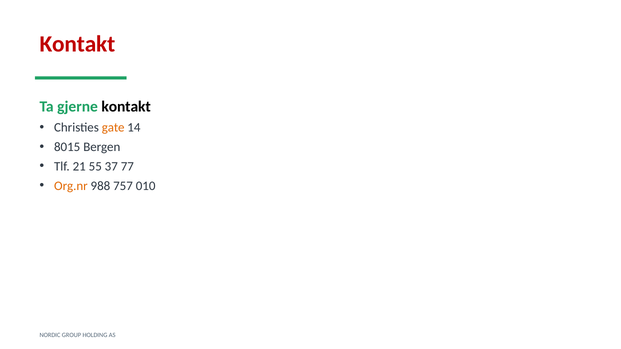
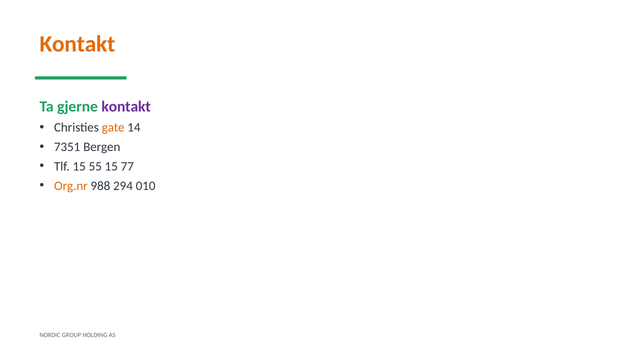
Kontakt colour: red -> orange (77, 44)
kontakt colour: black -> purple (126, 107)
8015: 8015 -> 7351 (67, 147)
Tlf 21: 21 -> 15 (79, 167)
55 37: 37 -> 15 (111, 167)
757: 757 -> 294 (123, 186)
